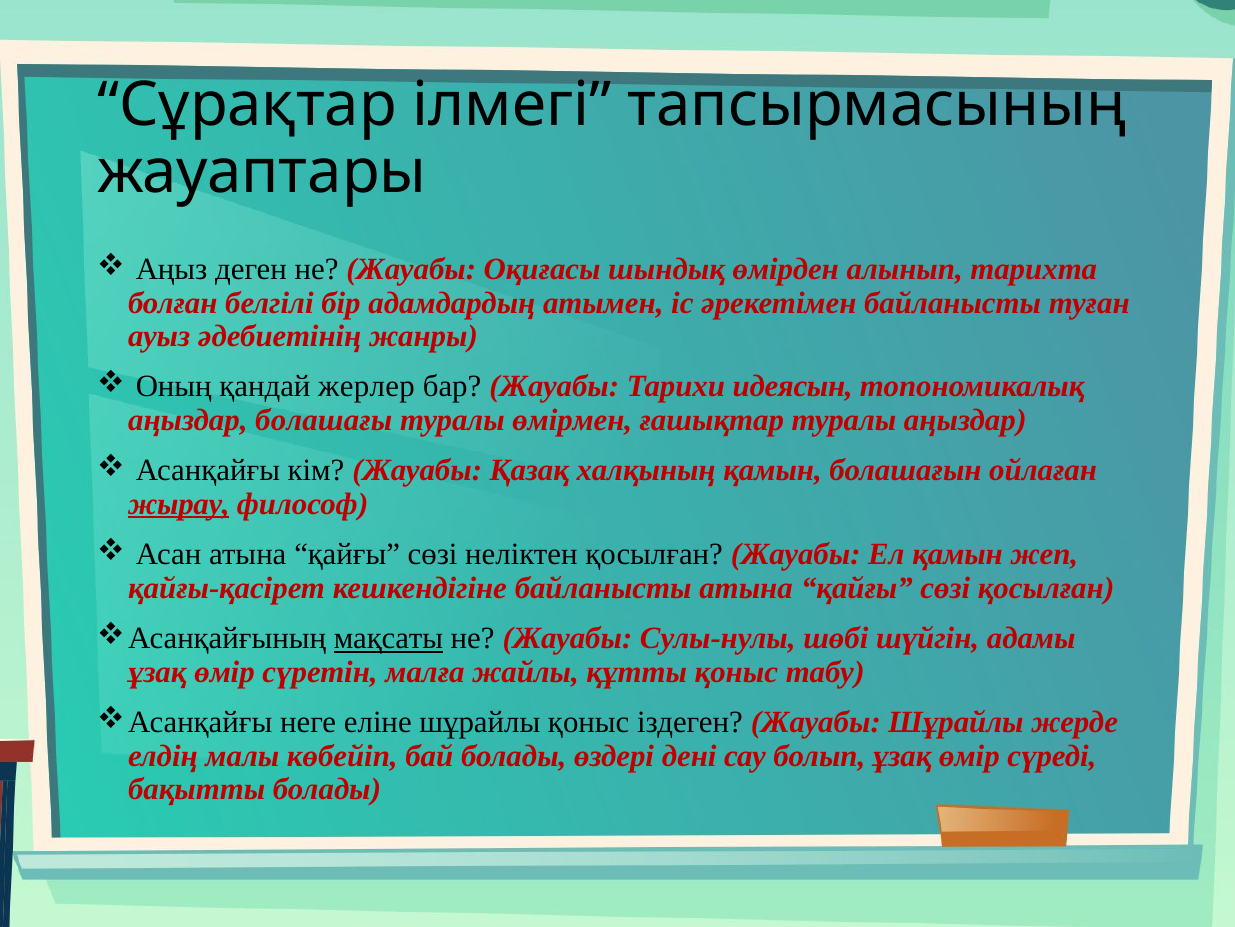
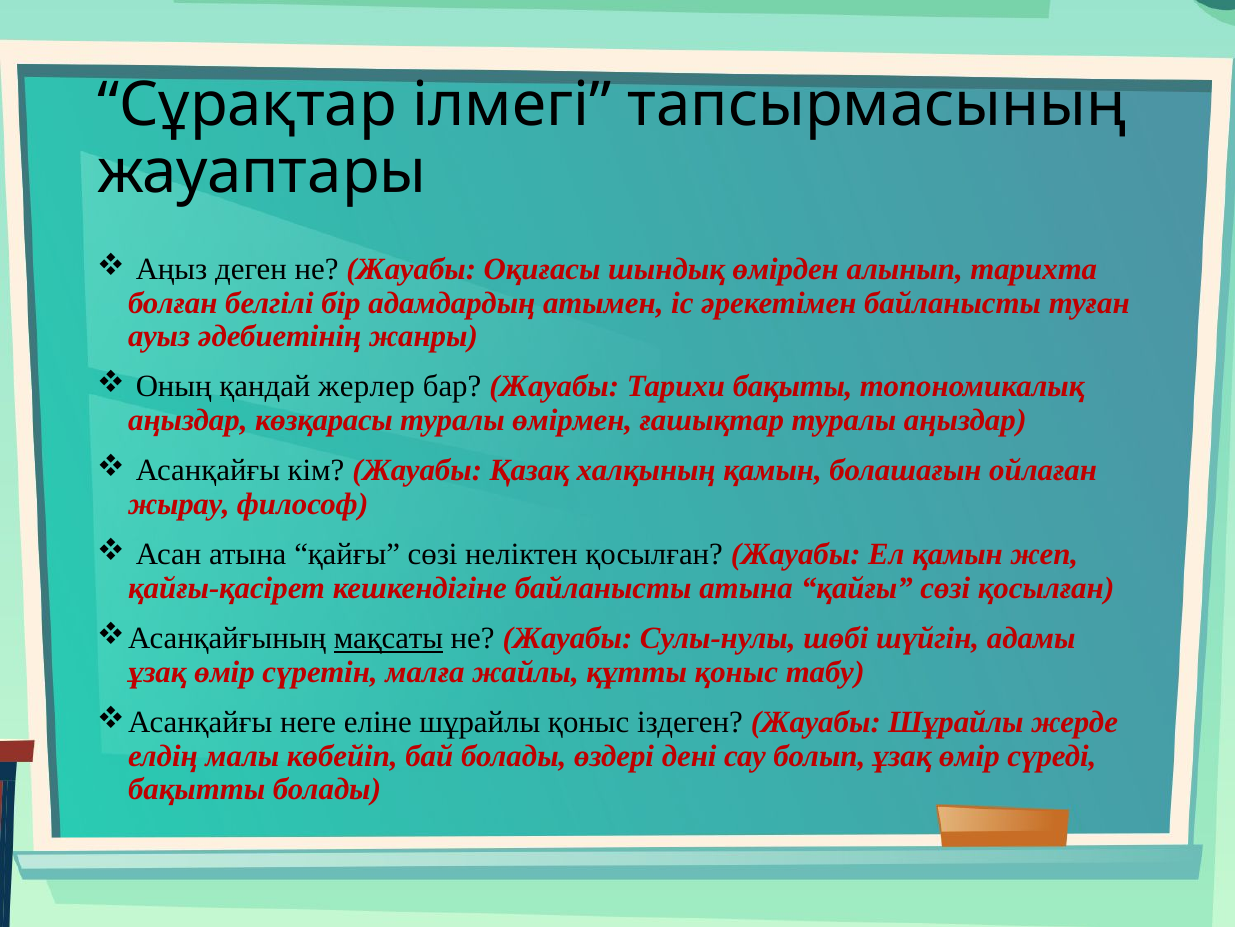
идеясын: идеясын -> бақыты (793, 386)
болашағы: болашағы -> көзқарасы (324, 420)
жырау underline: present -> none (179, 504)
